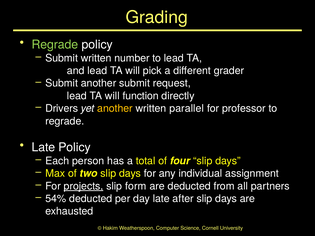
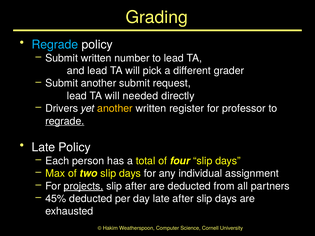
Regrade colour: light green -> light blue (55, 45)
function: function -> needed (140, 96)
parallel: parallel -> register (187, 109)
regrade underline: none -> present (65, 121)
slip form: form -> after (136, 186)
54%: 54% -> 45% (56, 199)
